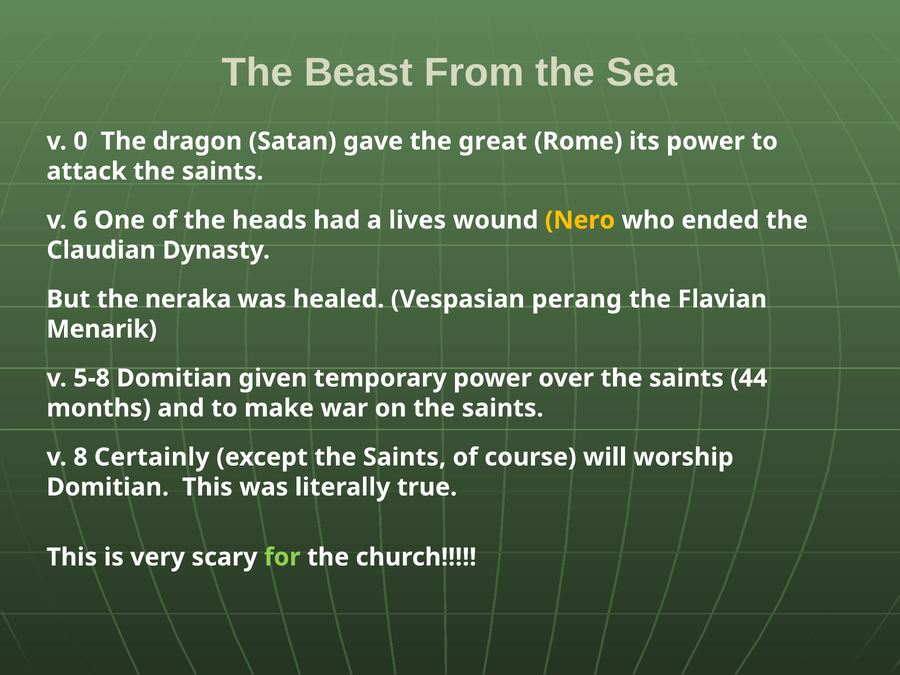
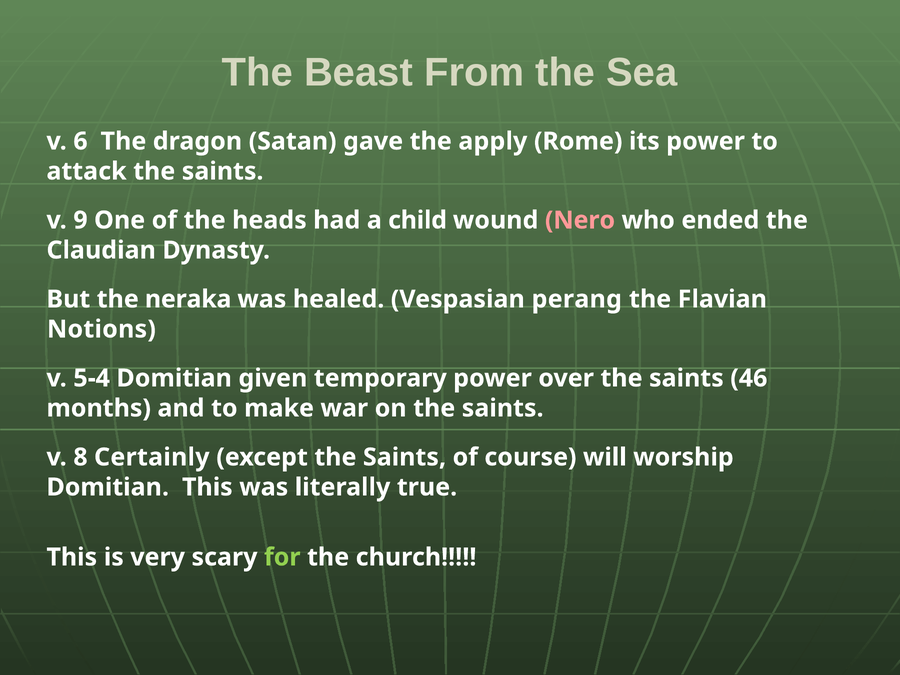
0: 0 -> 6 (80, 141)
great: great -> apply (493, 141)
6: 6 -> 9 (80, 220)
lives: lives -> child (418, 220)
Nero colour: yellow -> pink (580, 220)
Menarik: Menarik -> Notions (101, 329)
5-8: 5-8 -> 5-4 (92, 378)
44: 44 -> 46 (749, 378)
